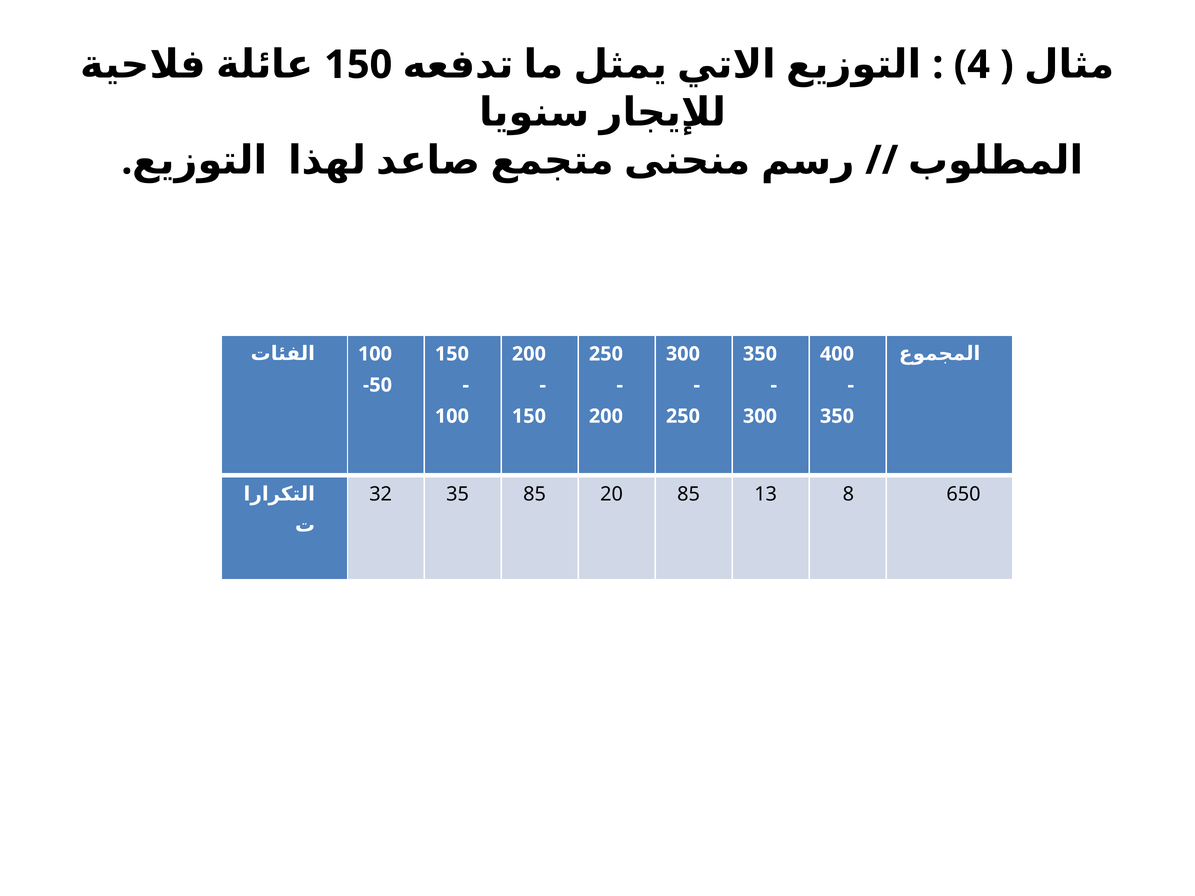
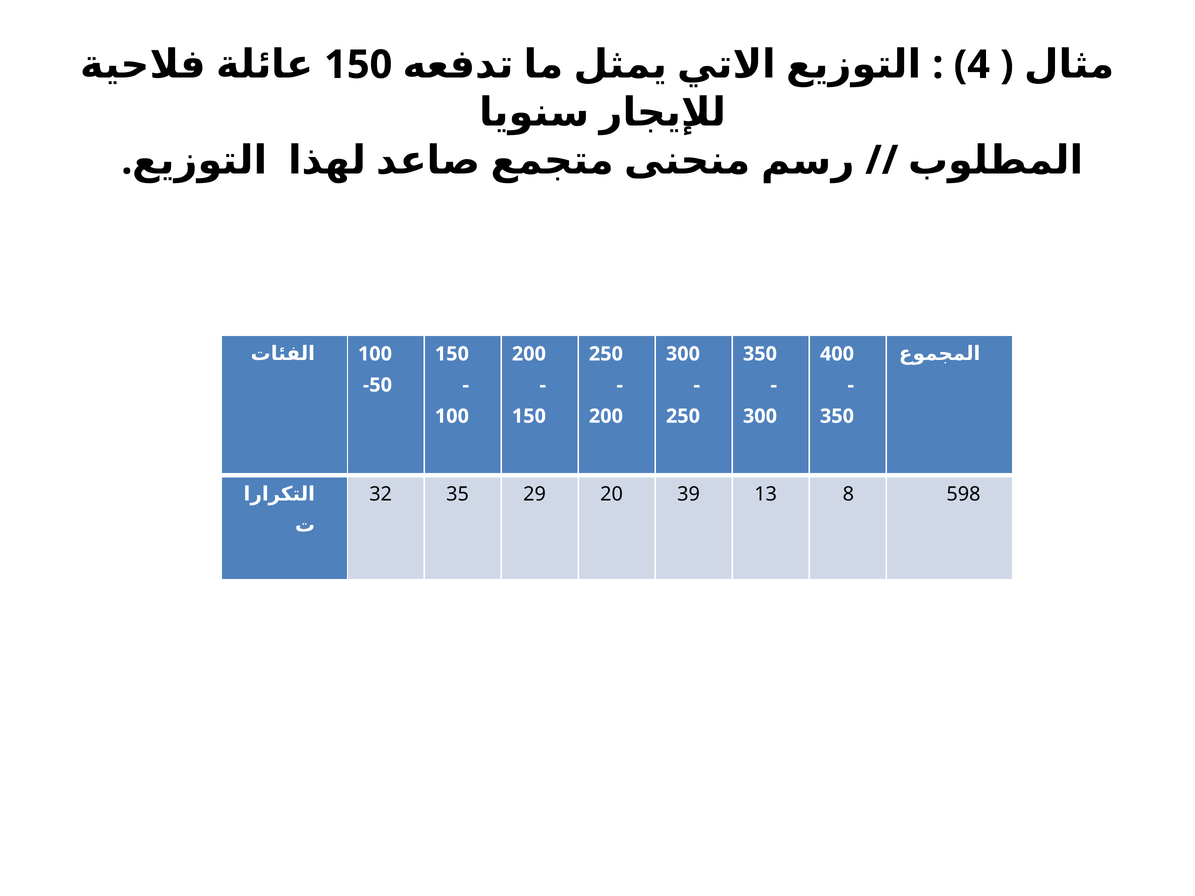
35 85: 85 -> 29 (535, 494)
20 85: 85 -> 39 (689, 494)
650: 650 -> 598 (964, 494)
